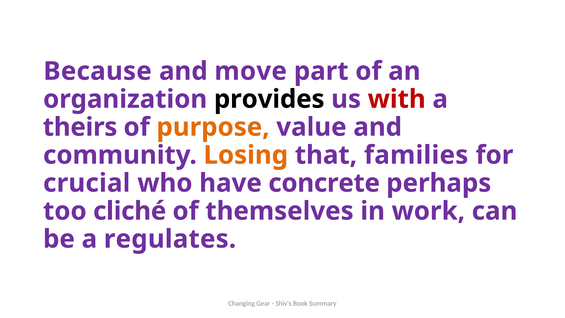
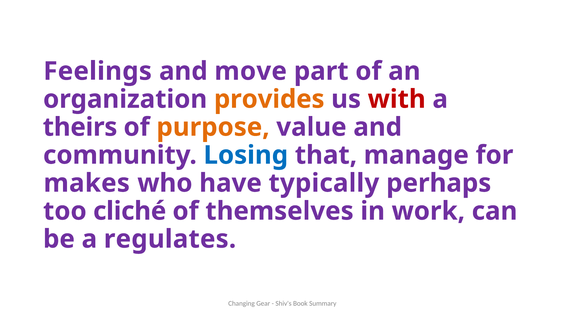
Because: Because -> Feelings (98, 71)
provides colour: black -> orange (269, 99)
Losing colour: orange -> blue (246, 155)
families: families -> manage (416, 155)
crucial: crucial -> makes (87, 183)
concrete: concrete -> typically (324, 183)
